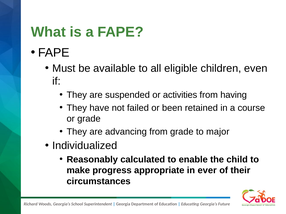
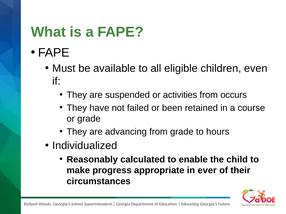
having: having -> occurs (234, 95)
major: major -> hours (218, 132)
